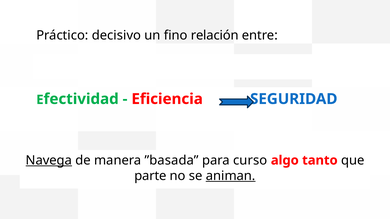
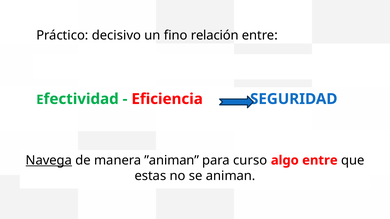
”basada: ”basada -> ”animan (172, 161)
algo tanto: tanto -> entre (320, 161)
parte: parte -> estas (150, 176)
animan underline: present -> none (231, 176)
